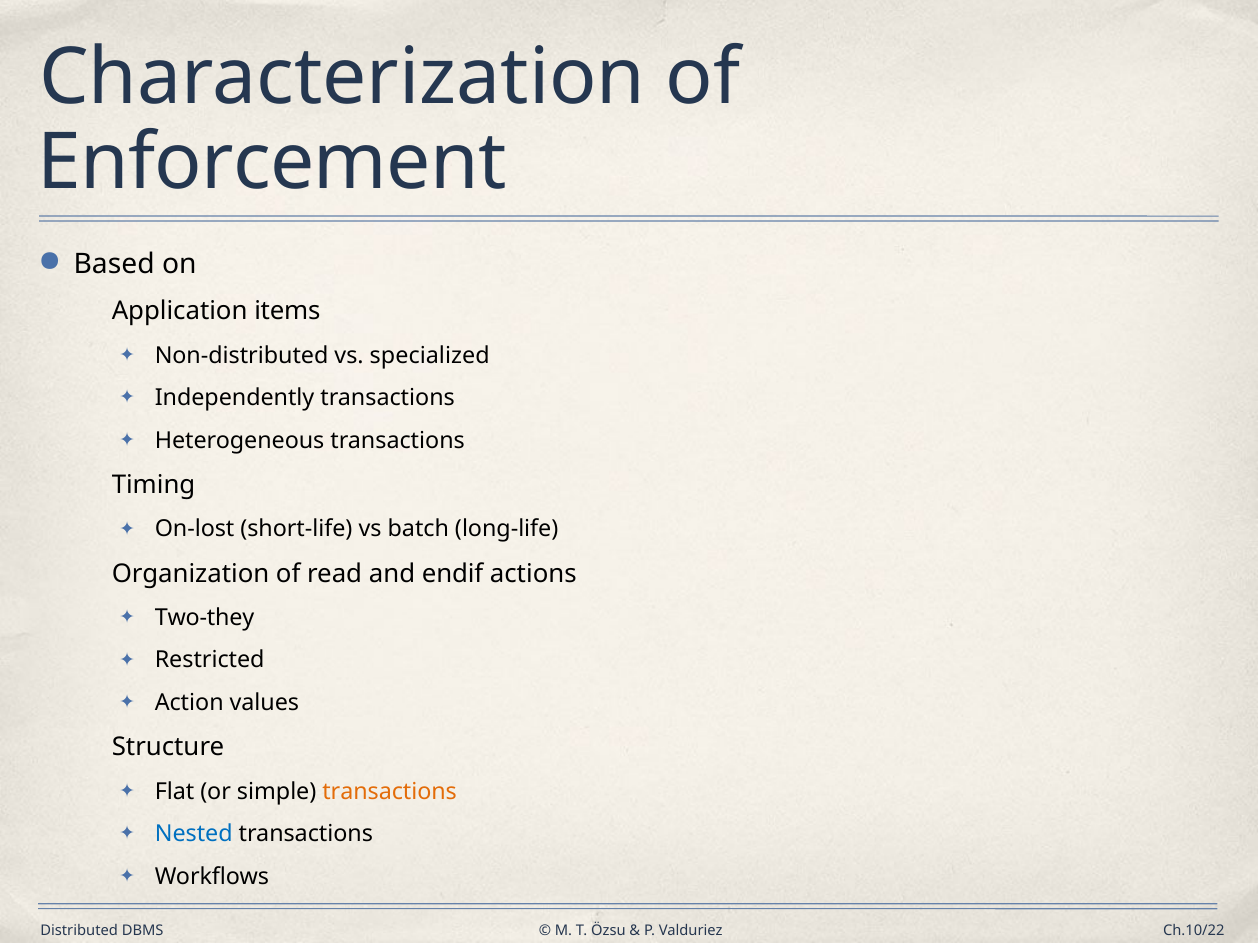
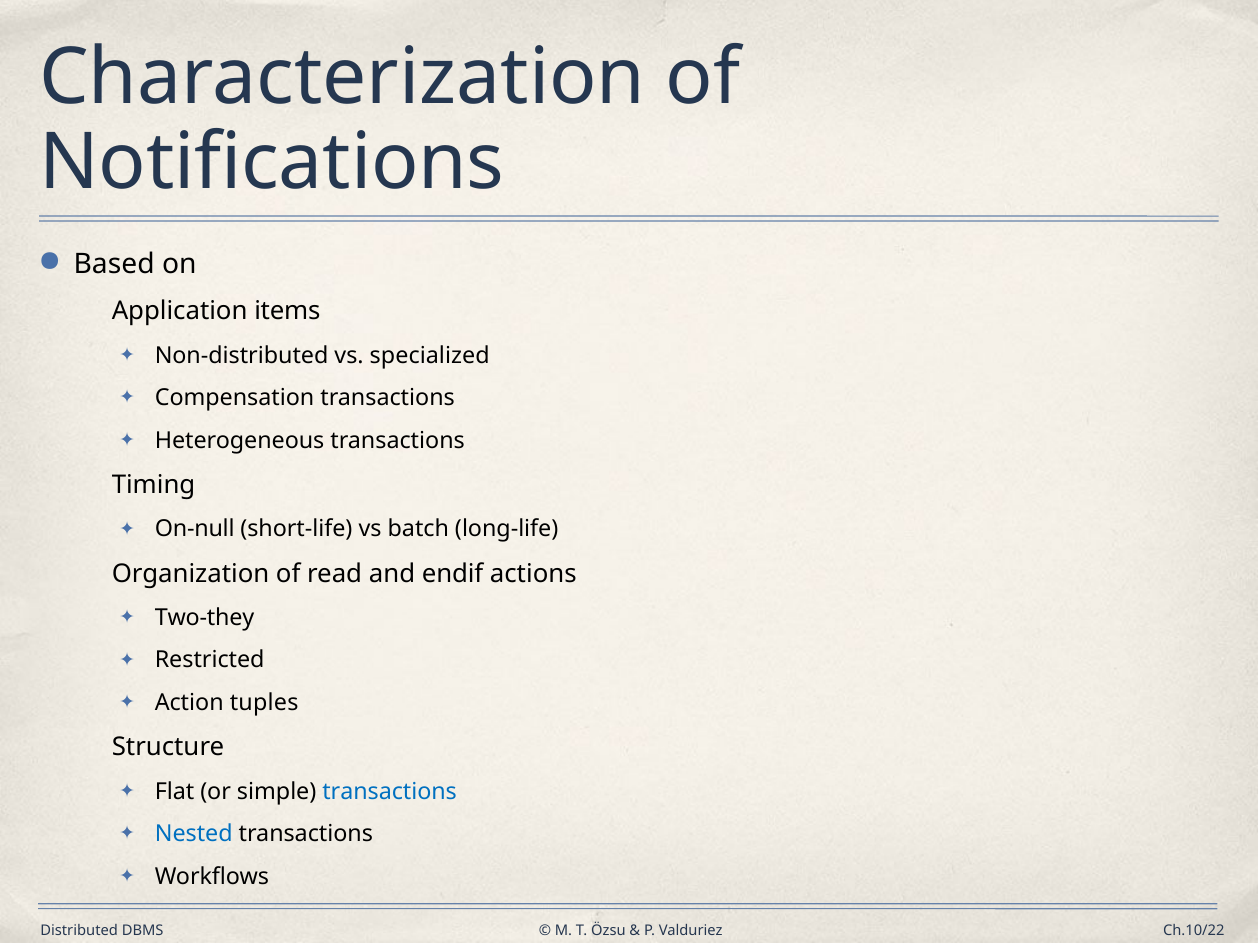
Enforcement: Enforcement -> Notifications (272, 163)
Independently: Independently -> Compensation (235, 398)
On-lost: On-lost -> On-null (195, 530)
values: values -> tuples (264, 703)
transactions colour: orange -> blue (390, 792)
